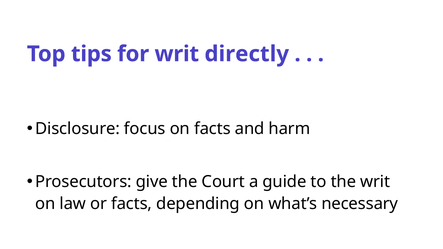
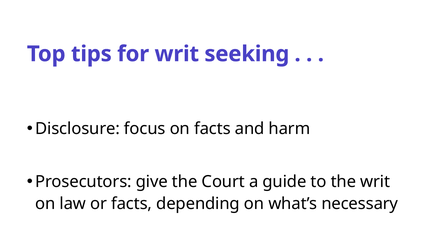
directly: directly -> seeking (247, 54)
